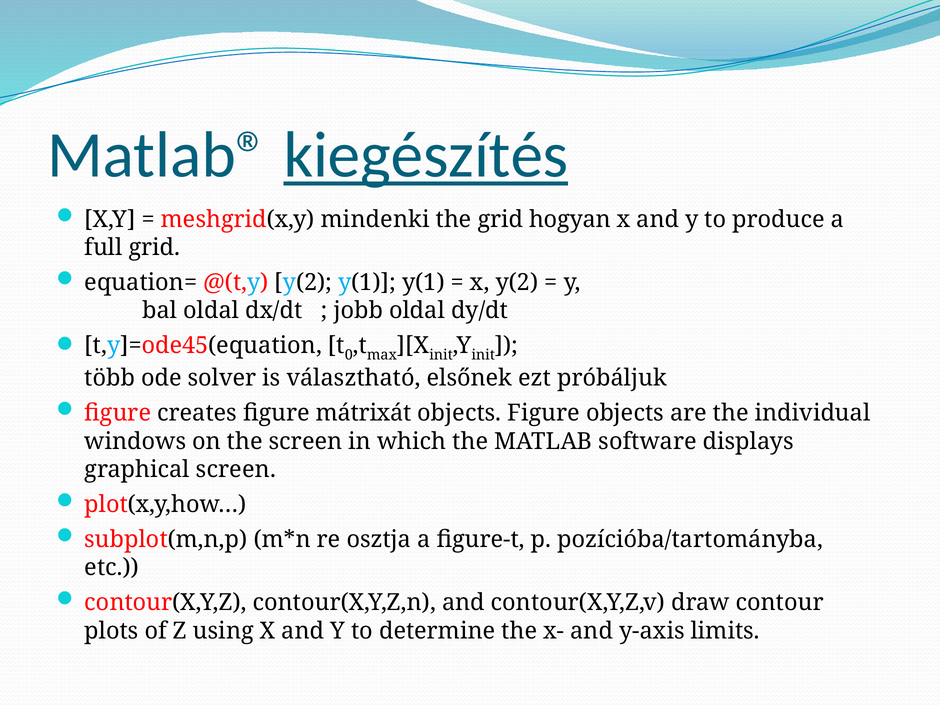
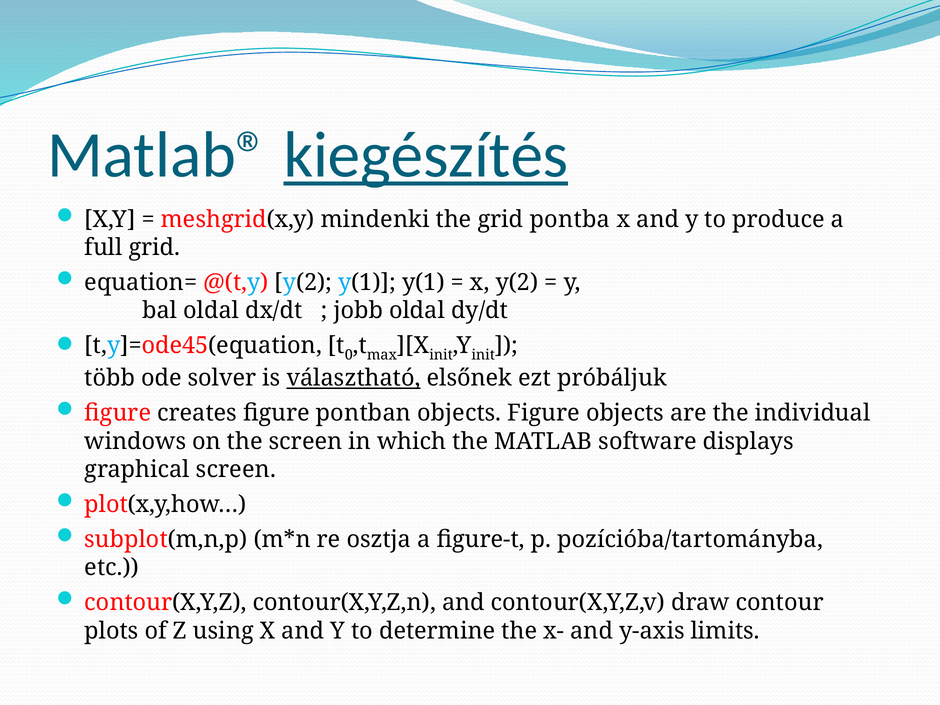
hogyan: hogyan -> pontba (570, 219)
választható underline: none -> present (354, 378)
mátrixát: mátrixát -> pontban (363, 413)
